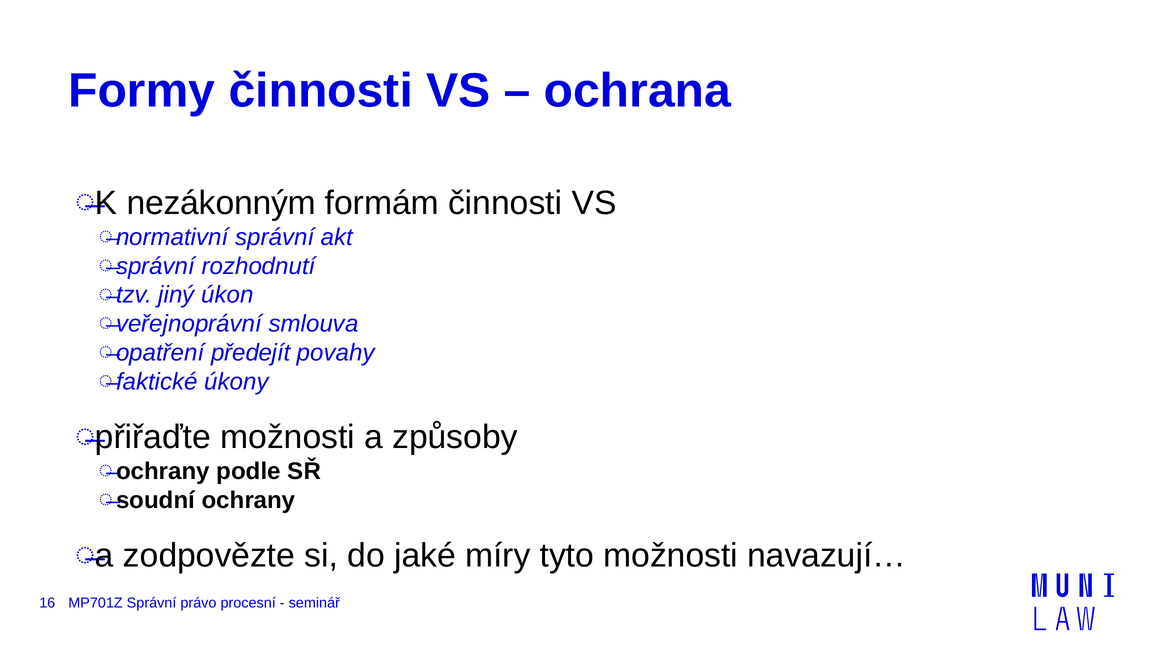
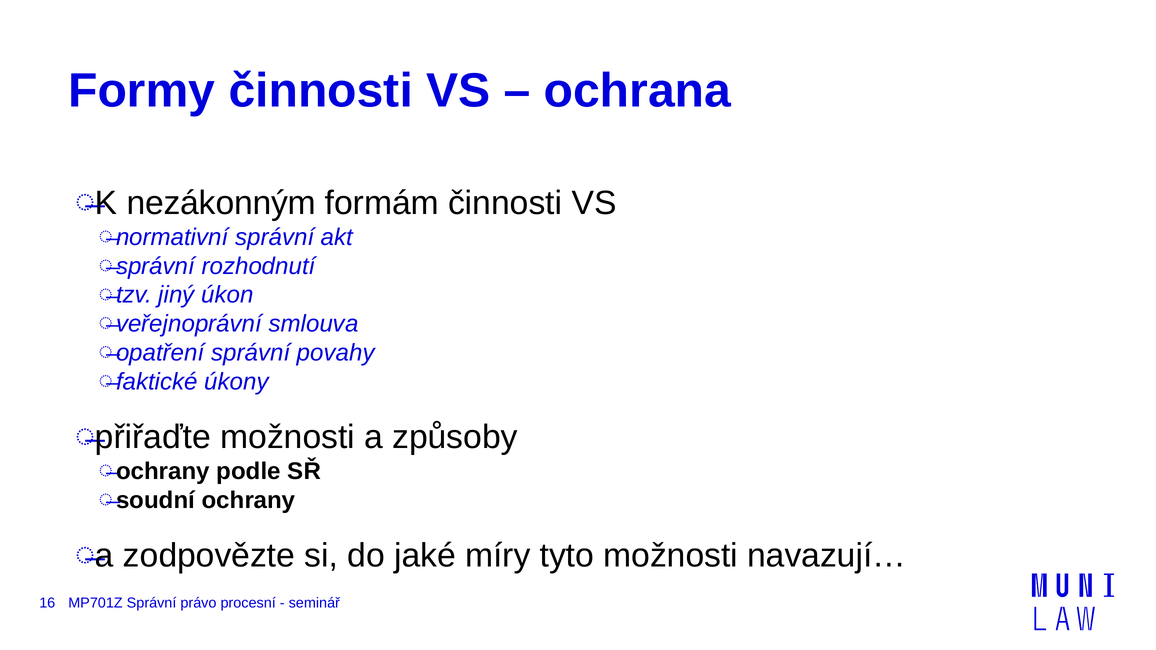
předejít: předejít -> správní (251, 353)
